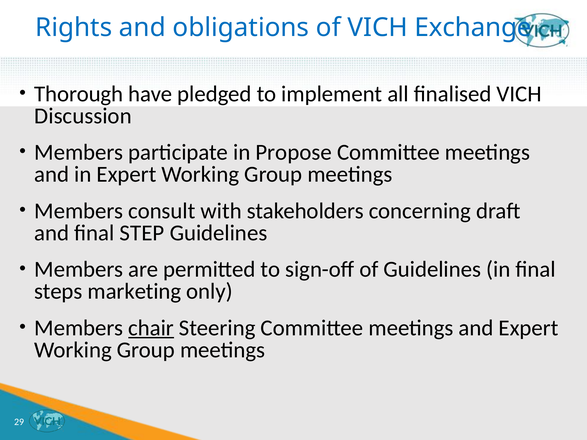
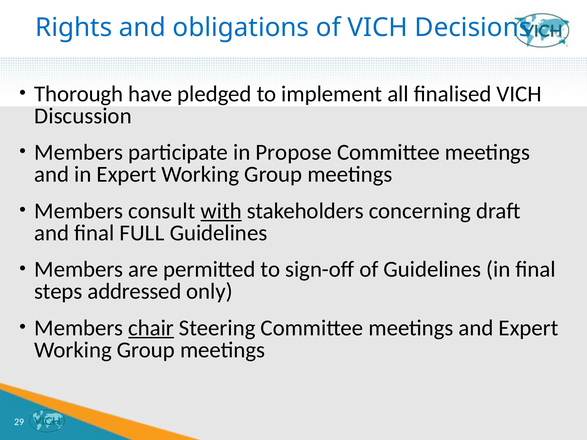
Exchange: Exchange -> Decisions (473, 27)
with underline: none -> present (221, 211)
STEP: STEP -> FULL (142, 233)
marketing: marketing -> addressed (134, 292)
